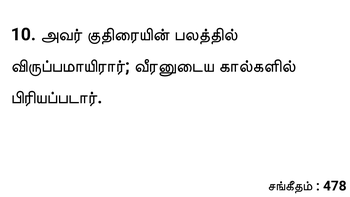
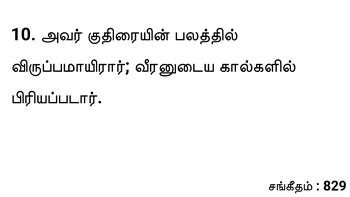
478: 478 -> 829 (335, 186)
